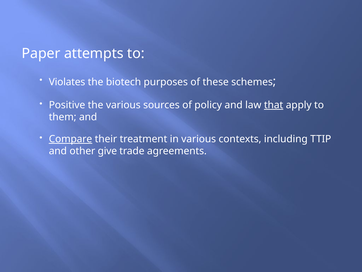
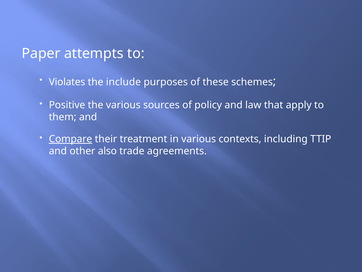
biotech: biotech -> include (123, 82)
that underline: present -> none (274, 105)
give: give -> also (107, 151)
